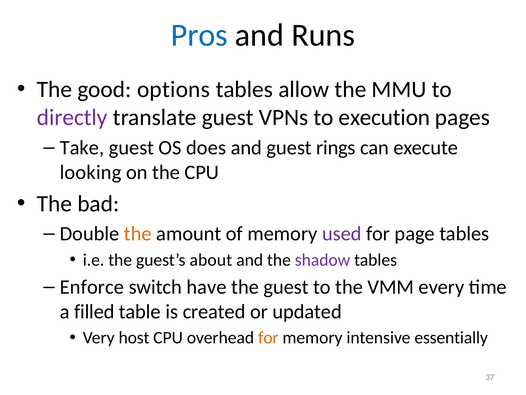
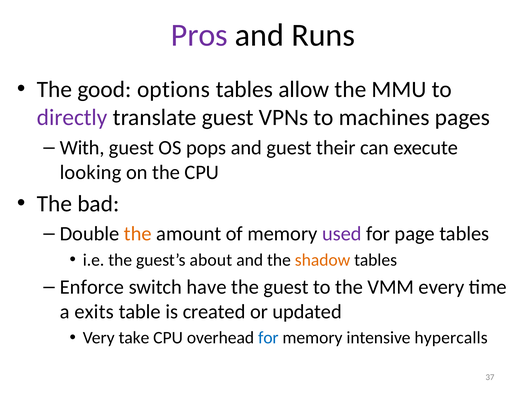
Pros colour: blue -> purple (199, 35)
execution: execution -> machines (384, 117)
Take: Take -> With (82, 148)
does: does -> pops (206, 148)
rings: rings -> their (336, 148)
shadow colour: purple -> orange (323, 260)
filled: filled -> exits (94, 311)
host: host -> take (134, 337)
for colour: orange -> blue (268, 337)
essentially: essentially -> hypercalls (451, 337)
